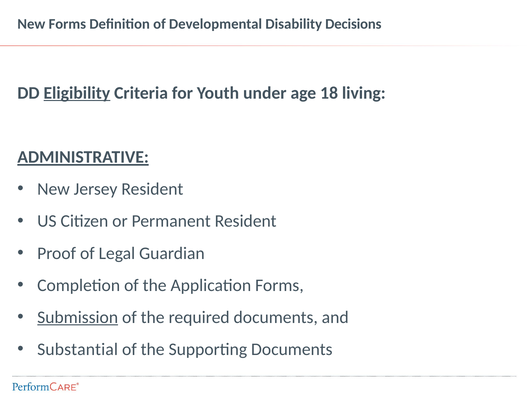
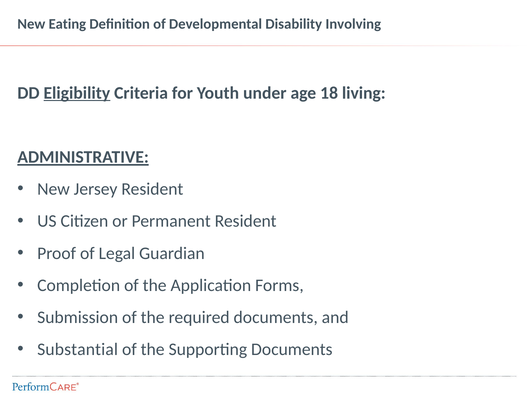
New Forms: Forms -> Eating (67, 24)
Decisions: Decisions -> Involving (353, 24)
Submission underline: present -> none (78, 317)
